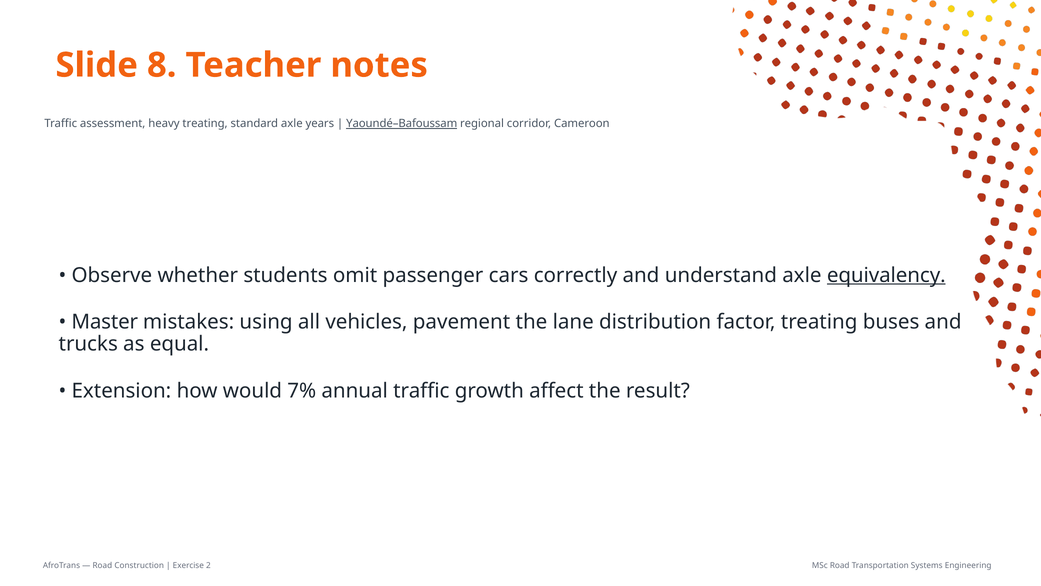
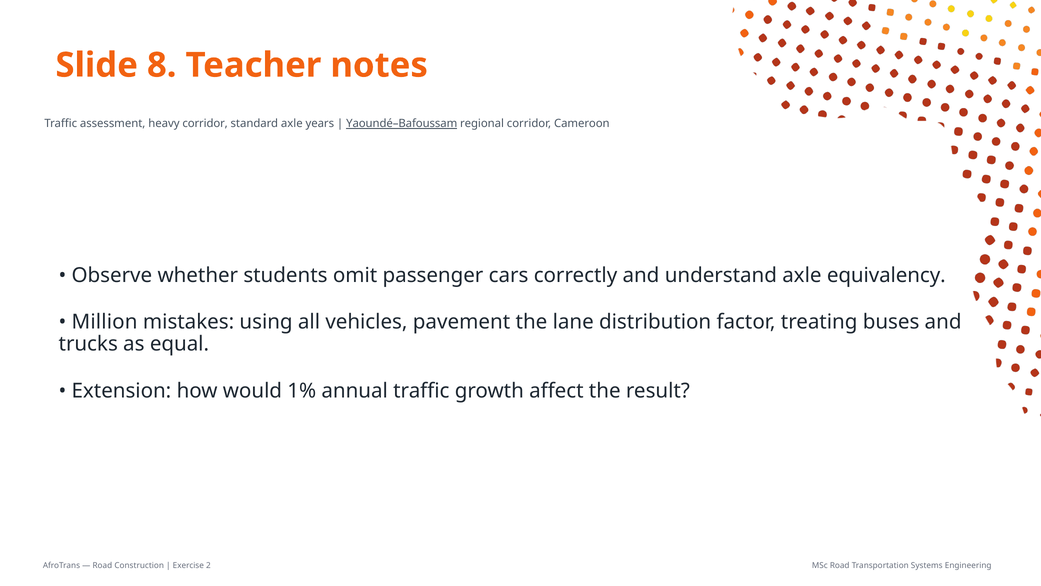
heavy treating: treating -> corridor (205, 124)
equivalency underline: present -> none (886, 275)
Master: Master -> Million (105, 322)
7%: 7% -> 1% (302, 390)
